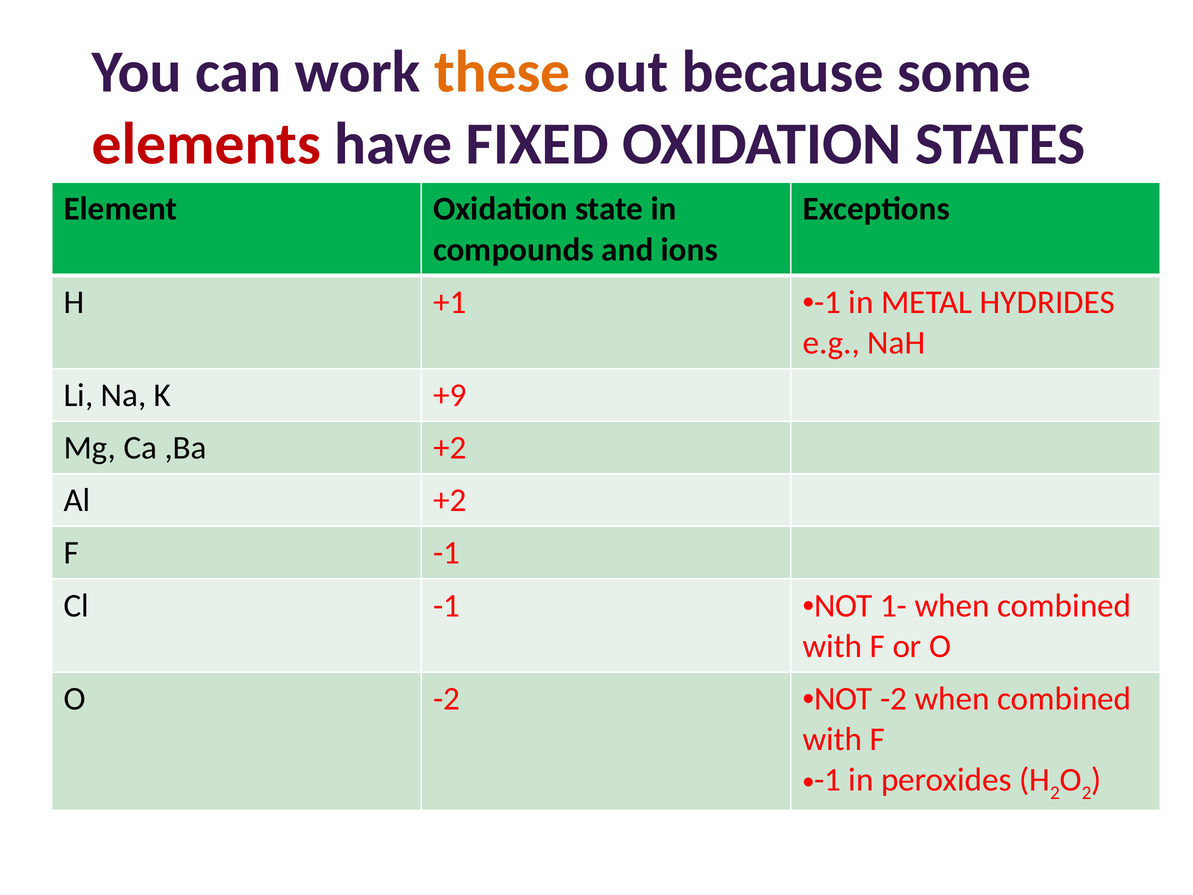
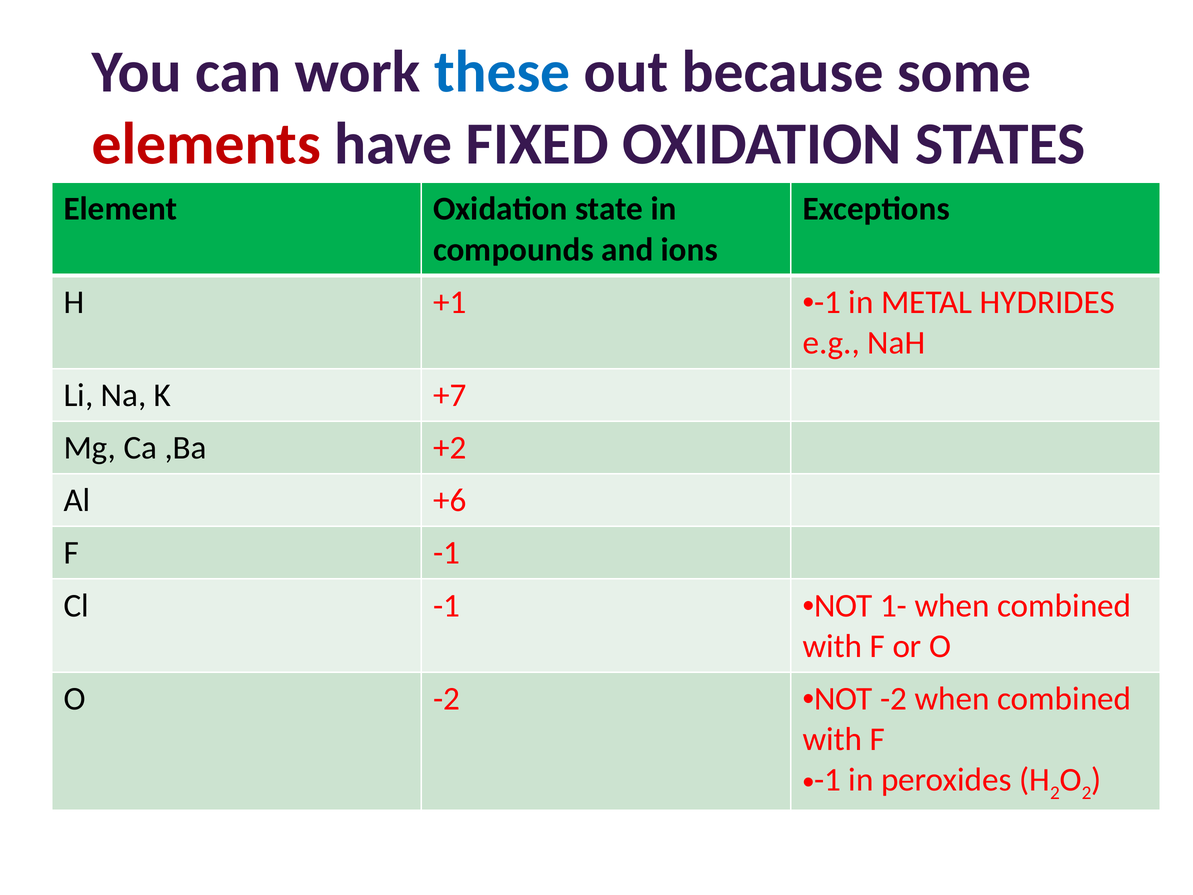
these colour: orange -> blue (502, 72)
+9: +9 -> +7 (450, 395)
Al +2: +2 -> +6 (450, 500)
